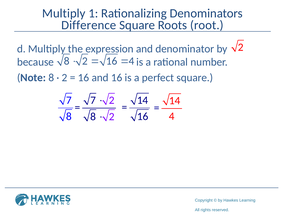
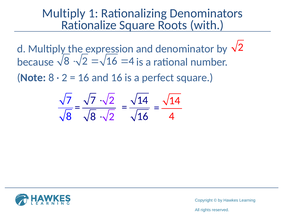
Difference: Difference -> Rationalize (89, 25)
root: root -> with (207, 25)
